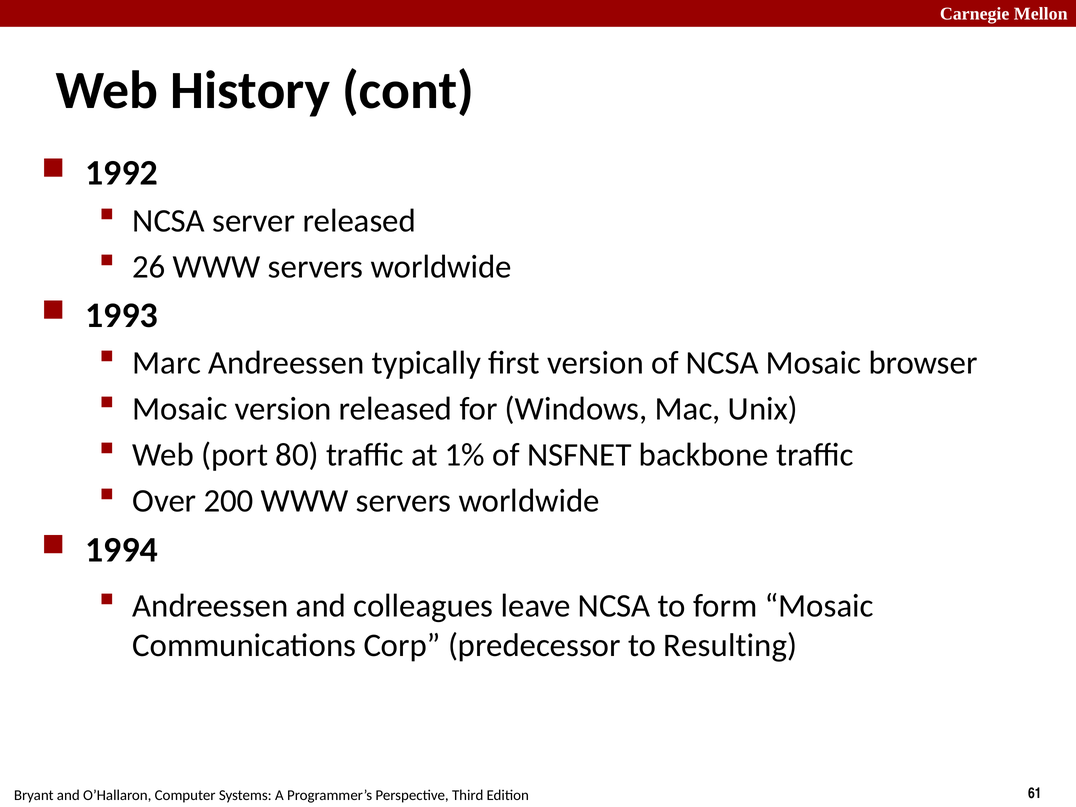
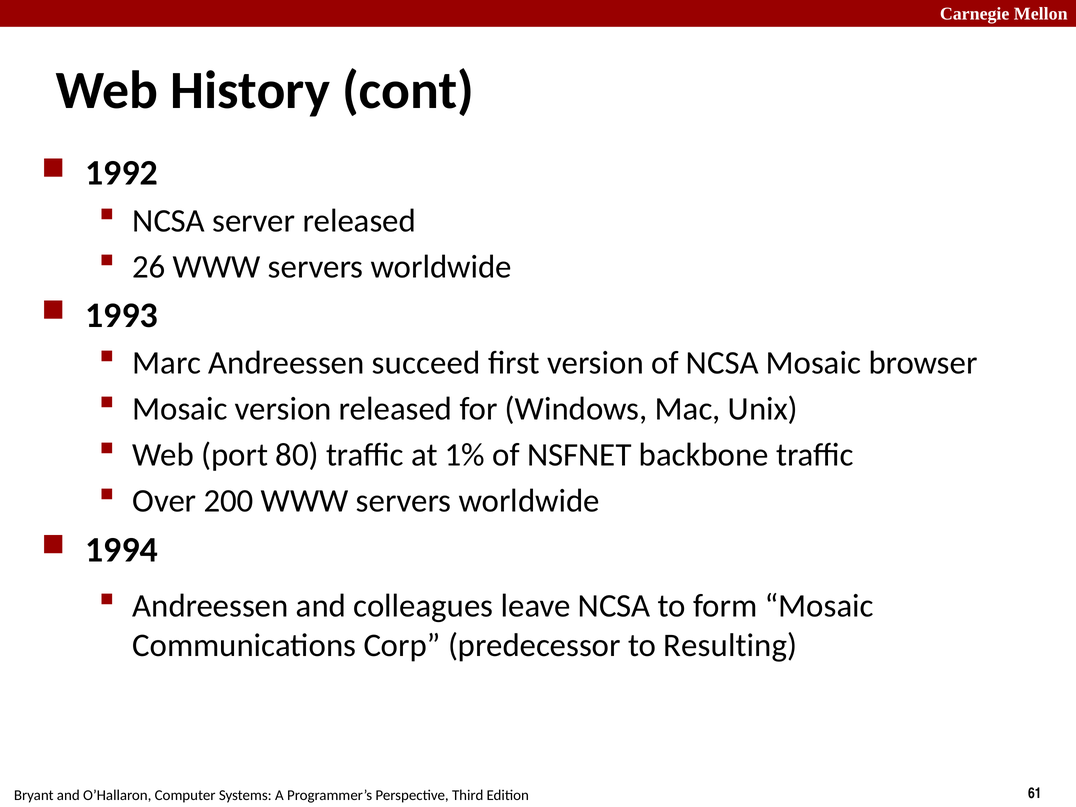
typically: typically -> succeed (426, 363)
